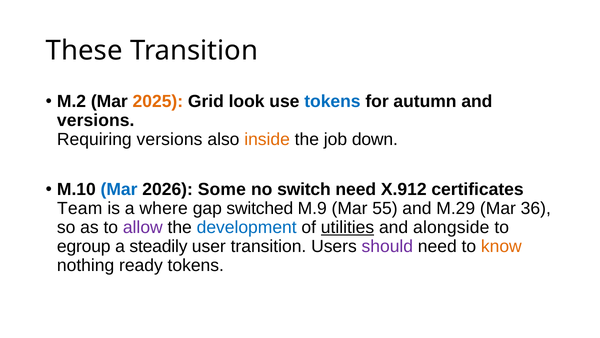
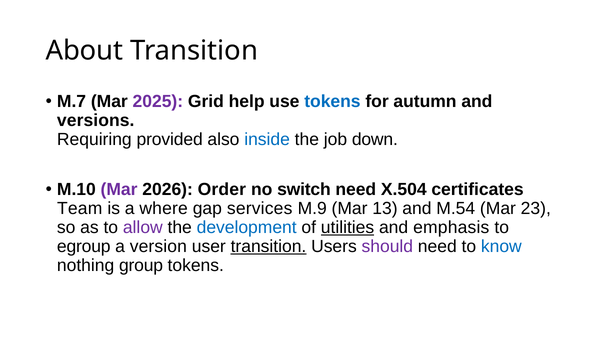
These: These -> About (84, 50)
M.2: M.2 -> M.7 (72, 101)
2025 colour: orange -> purple (158, 101)
look: look -> help (247, 101)
Requiring versions: versions -> provided (170, 139)
inside colour: orange -> blue (267, 139)
Mar colour: blue -> purple (119, 189)
Some: Some -> Order (222, 189)
X.912: X.912 -> X.504 (404, 189)
switched: switched -> services (260, 208)
55: 55 -> 13 (385, 208)
M.29: M.29 -> M.54 (456, 208)
36: 36 -> 23 (536, 208)
alongside: alongside -> emphasis (451, 227)
steadily: steadily -> version (158, 246)
transition underline: none -> present (268, 246)
know colour: orange -> blue (501, 246)
ready: ready -> group (141, 265)
